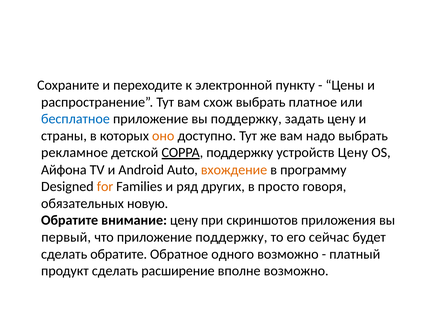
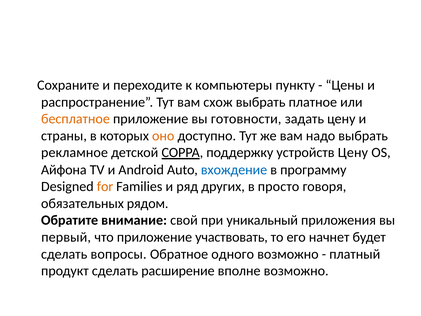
электронной: электронной -> компьютеры (234, 85)
бесплатное colour: blue -> orange (75, 119)
вы поддержку: поддержку -> готовности (246, 119)
вхождение colour: orange -> blue (234, 170)
новую: новую -> рядом (148, 203)
внимание цену: цену -> свой (184, 220)
скриншотов: скриншотов -> уникальный (262, 220)
приложение поддержку: поддержку -> участвовать (232, 237)
сейчас: сейчас -> начнет (329, 237)
сделать обратите: обратите -> вопросы (119, 254)
